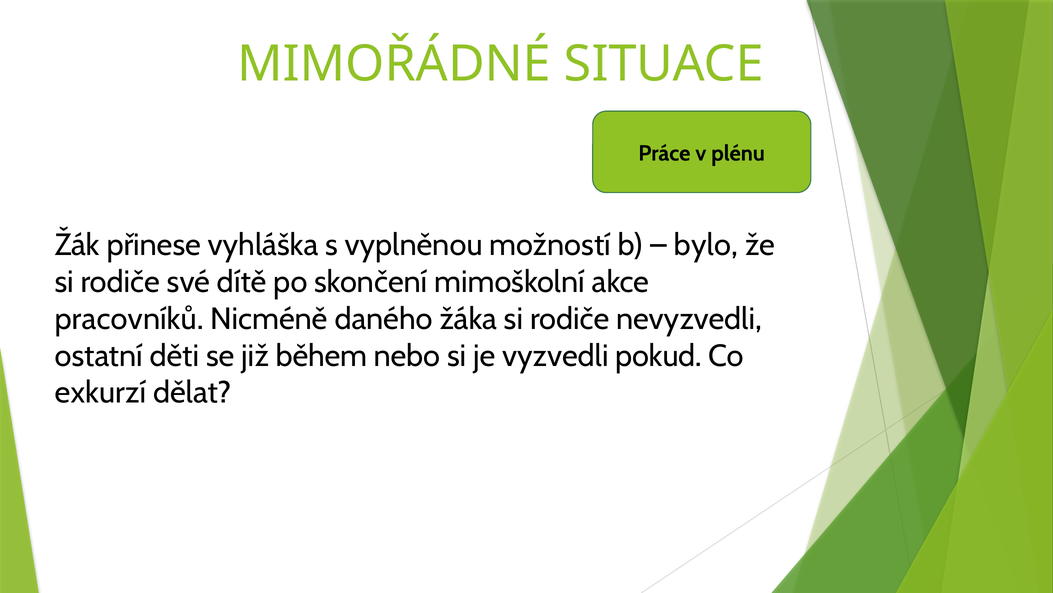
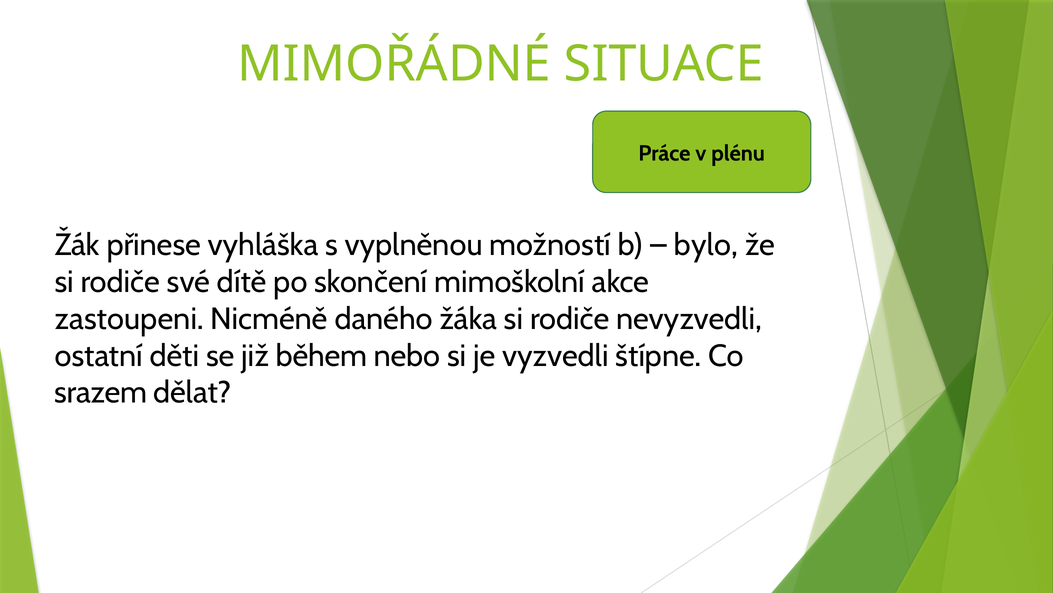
pracovníků: pracovníků -> zastoupeni (129, 319)
pokud: pokud -> štípne (658, 355)
exkurzí: exkurzí -> srazem (101, 392)
